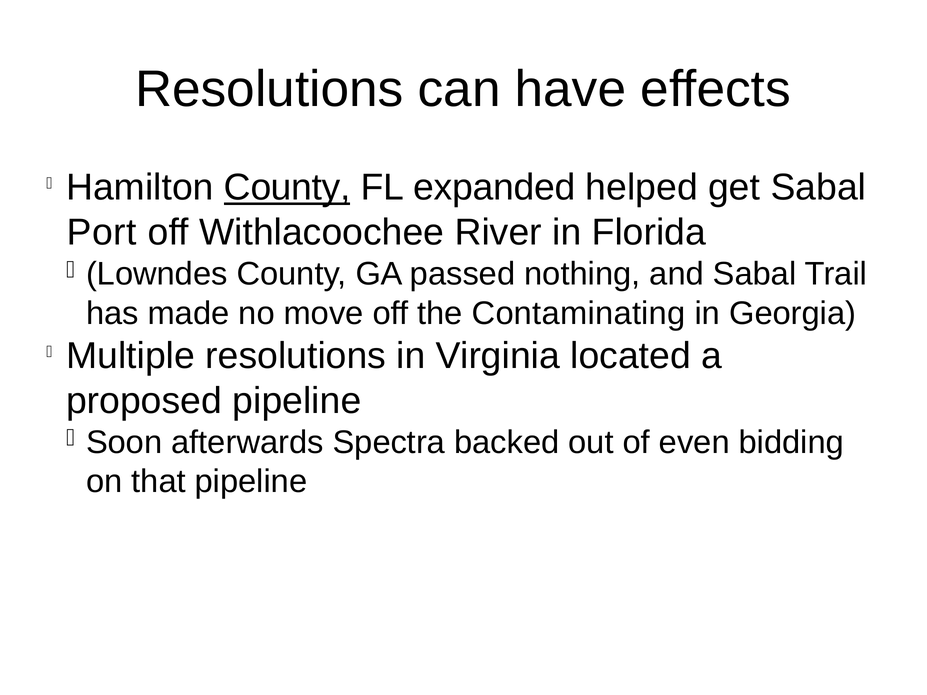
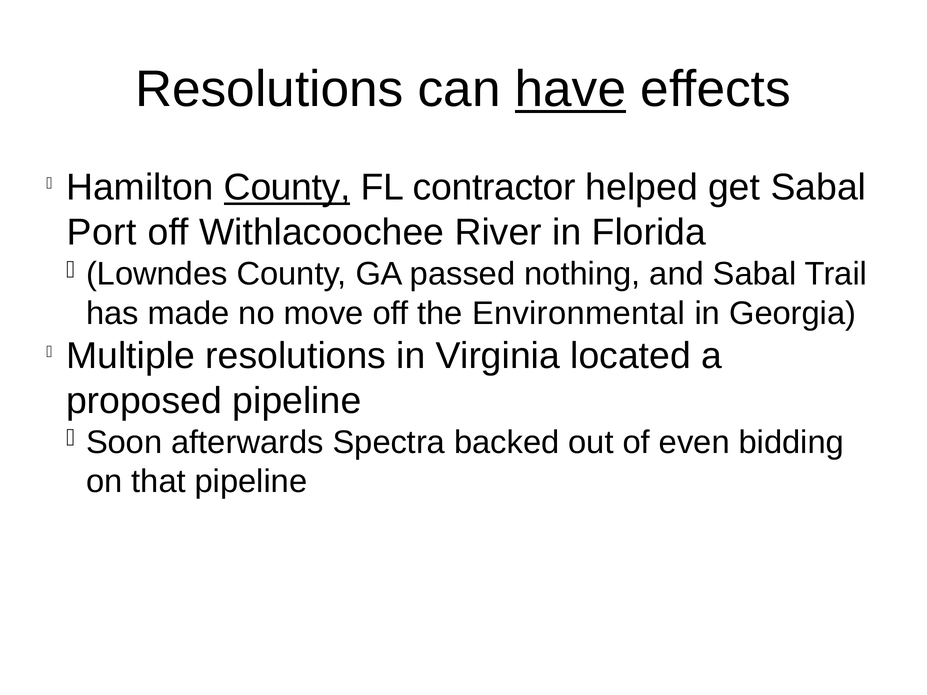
have underline: none -> present (570, 89)
expanded: expanded -> contractor (494, 188)
Contaminating: Contaminating -> Environmental (579, 314)
